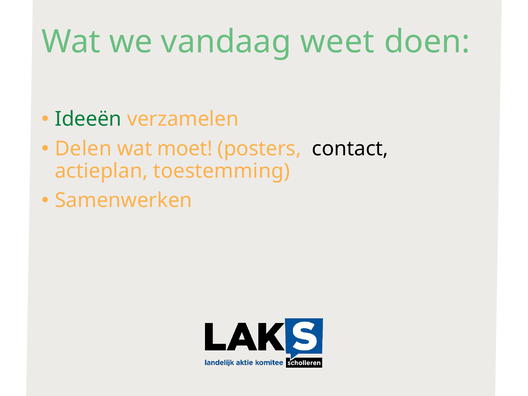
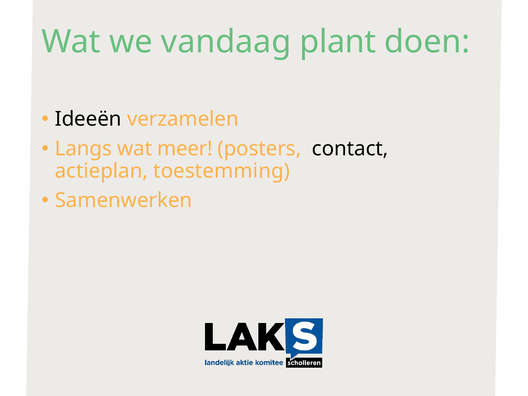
weet: weet -> plant (338, 42)
Ideeën colour: green -> black (88, 119)
Delen: Delen -> Langs (83, 149)
moet: moet -> meer (185, 149)
